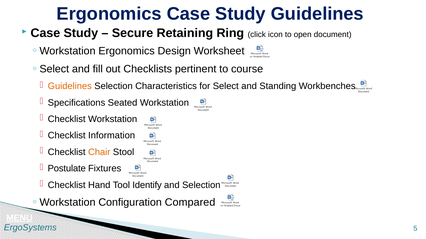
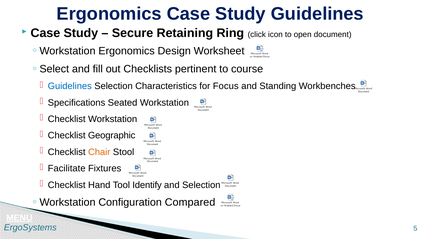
Guidelines colour: orange -> blue (70, 86)
Select: Select -> Focus (226, 86)
Information: Information -> Geographic (112, 136)
Postulate: Postulate -> Facilitate (67, 169)
